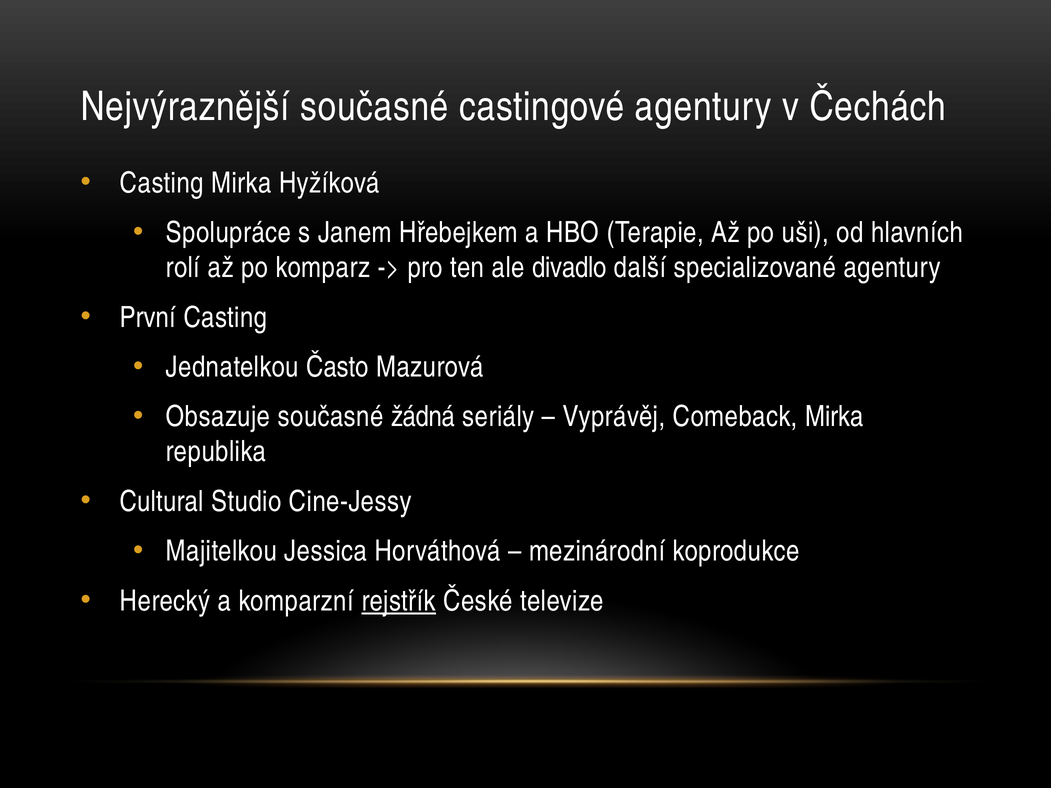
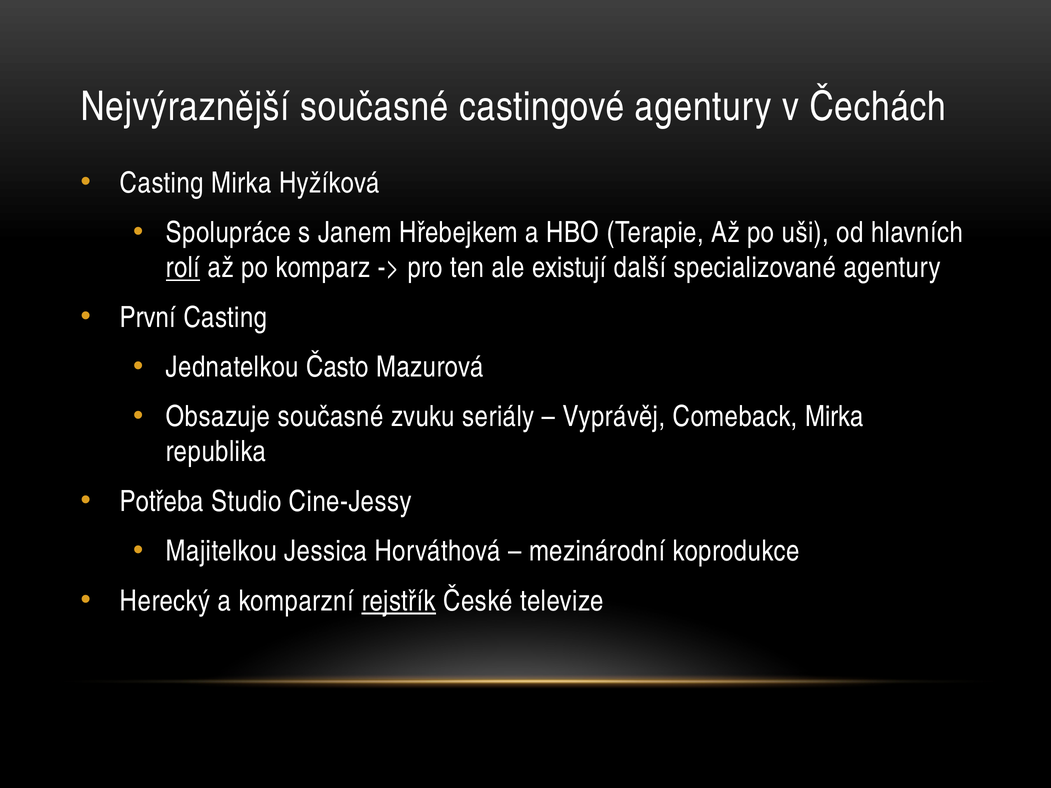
rolí underline: none -> present (183, 268)
divadlo: divadlo -> existují (569, 268)
žádná: žádná -> zvuku (423, 417)
Cultural: Cultural -> Potřeba (162, 502)
